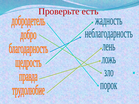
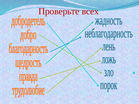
есть: есть -> всех (90, 11)
